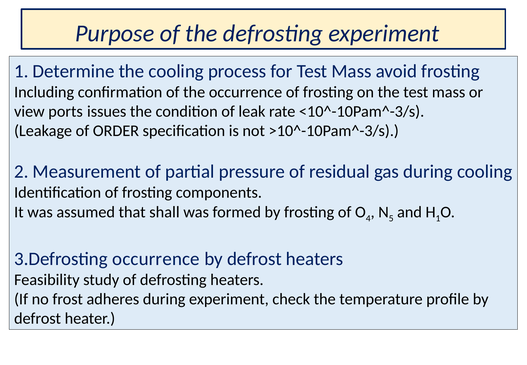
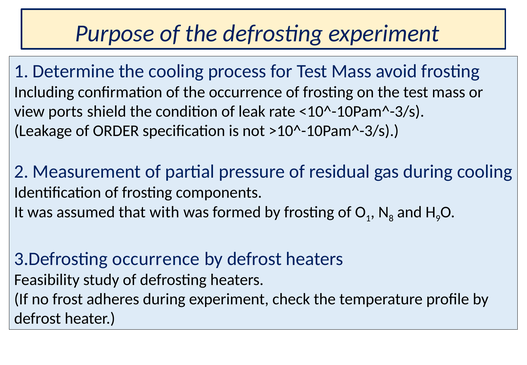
issues: issues -> shield (107, 111)
shall: shall -> with (164, 212)
4: 4 -> 1 (368, 218)
5: 5 -> 8 (391, 218)
1: 1 -> 9 (438, 218)
